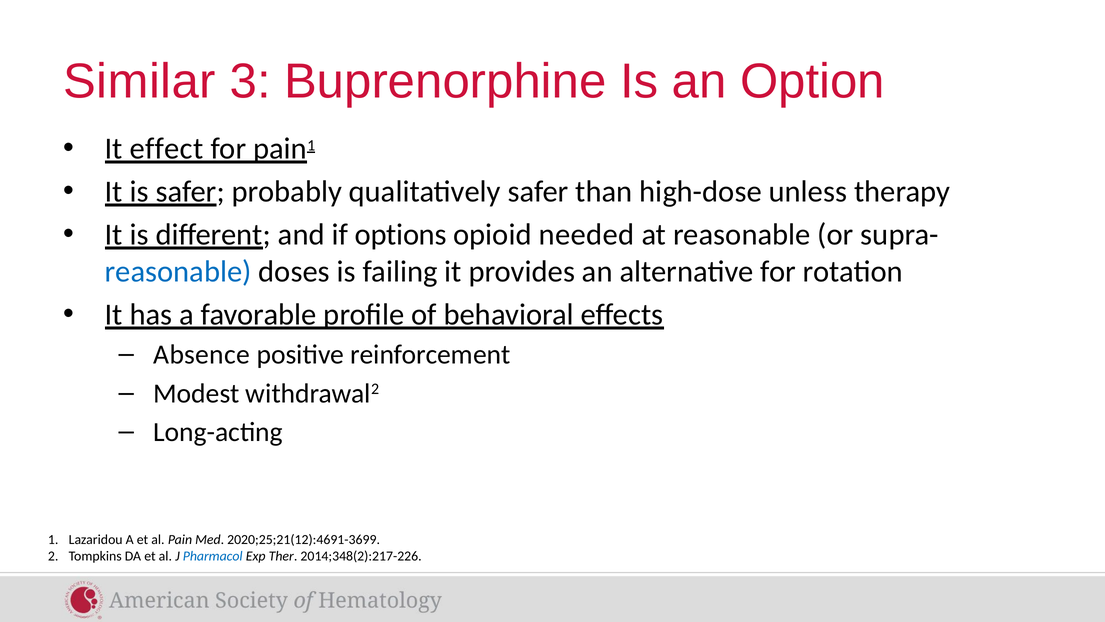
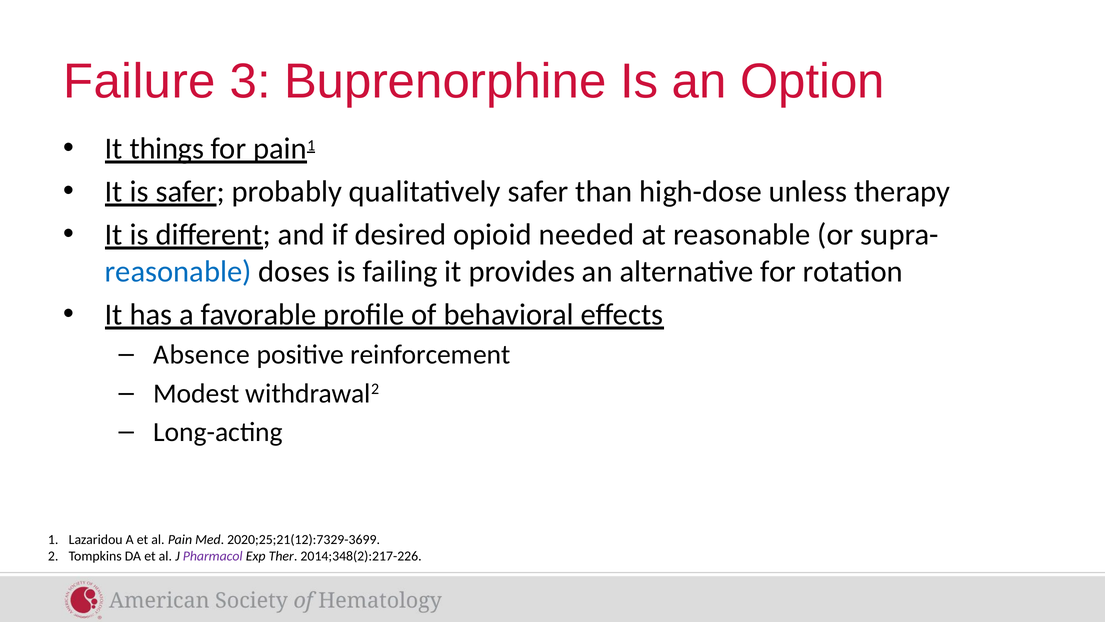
Similar: Similar -> Failure (140, 81)
effect: effect -> things (167, 149)
options: options -> desired (401, 235)
2020;25;21(12):4691-3699: 2020;25;21(12):4691-3699 -> 2020;25;21(12):7329-3699 (304, 539)
Pharmacol colour: blue -> purple (213, 556)
